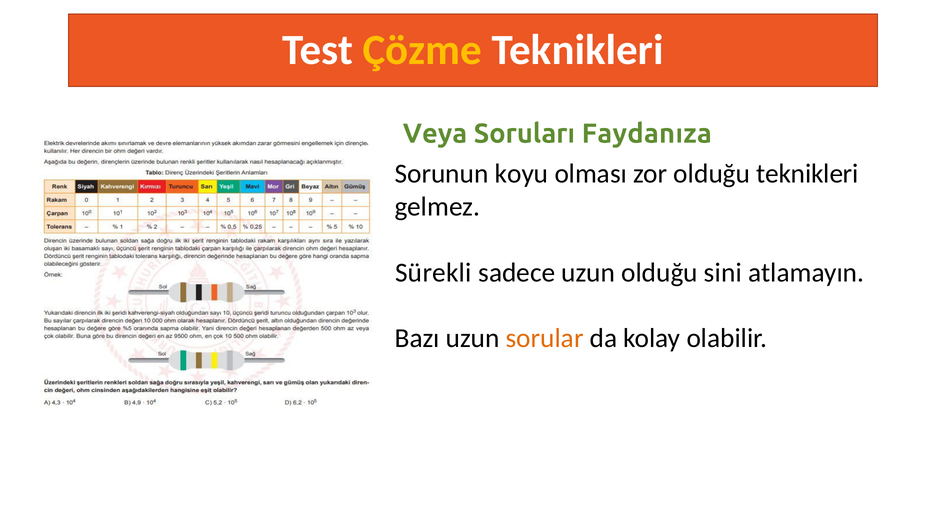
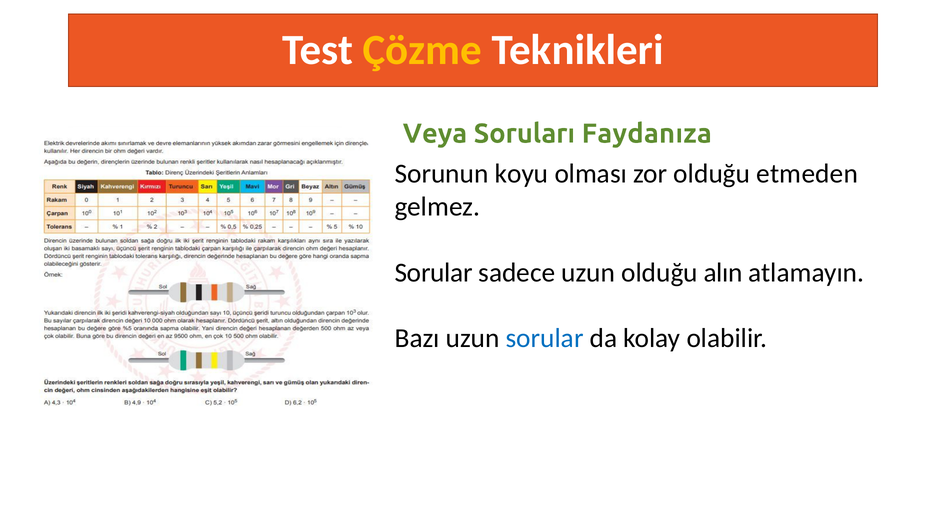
olduğu teknikleri: teknikleri -> etmeden (807, 174)
Sürekli: Sürekli -> Sorular (434, 272)
sini: sini -> alın (723, 272)
sorular colour: orange -> blue (545, 338)
